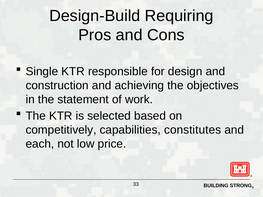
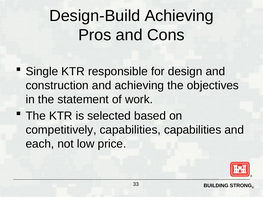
Design-Build Requiring: Requiring -> Achieving (179, 16)
capabilities constitutes: constitutes -> capabilities (193, 130)
